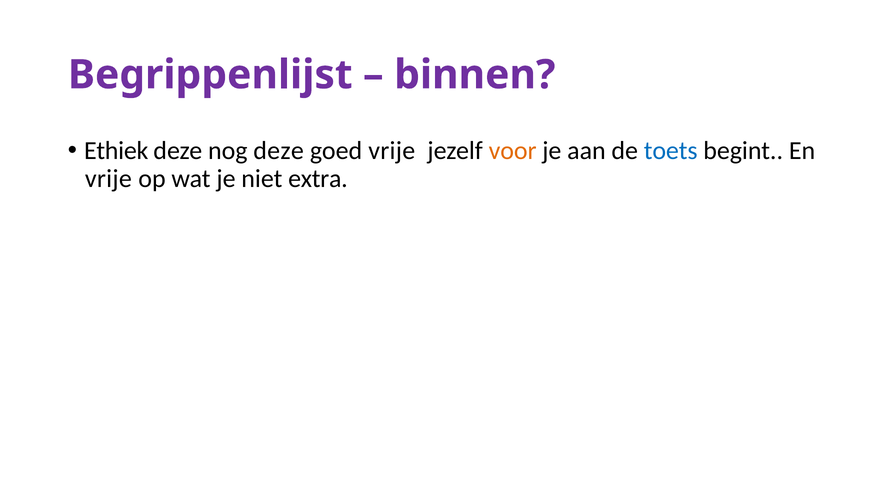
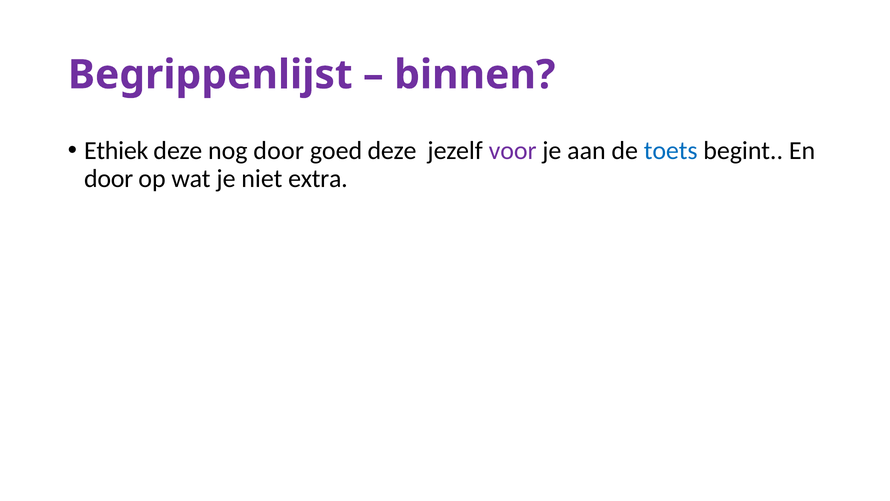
nog deze: deze -> door (279, 150)
goed vrije: vrije -> deze (392, 150)
voor colour: orange -> purple (513, 150)
vrije: vrije -> door (109, 179)
